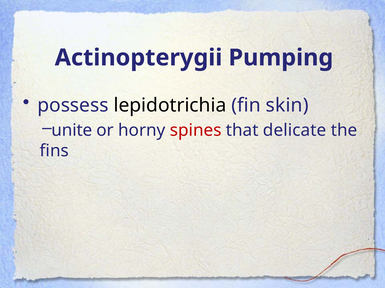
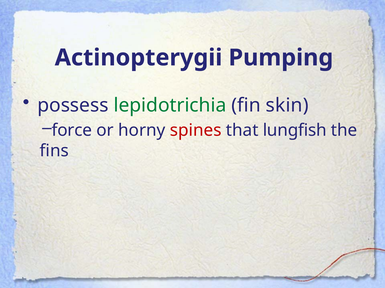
lepidotrichia colour: black -> green (170, 106)
unite: unite -> force (72, 131)
delicate: delicate -> lungfish (295, 131)
